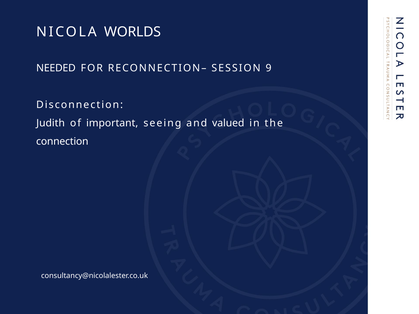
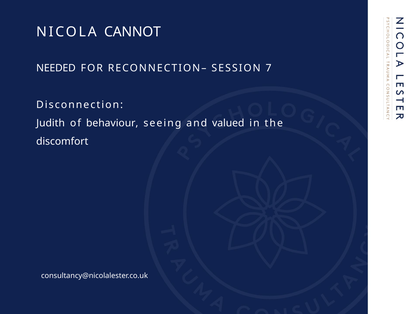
WORLDS: WORLDS -> CANNOT (132, 32)
9: 9 -> 7 (269, 68)
important: important -> behaviour (112, 123)
connection: connection -> discomfort (62, 142)
